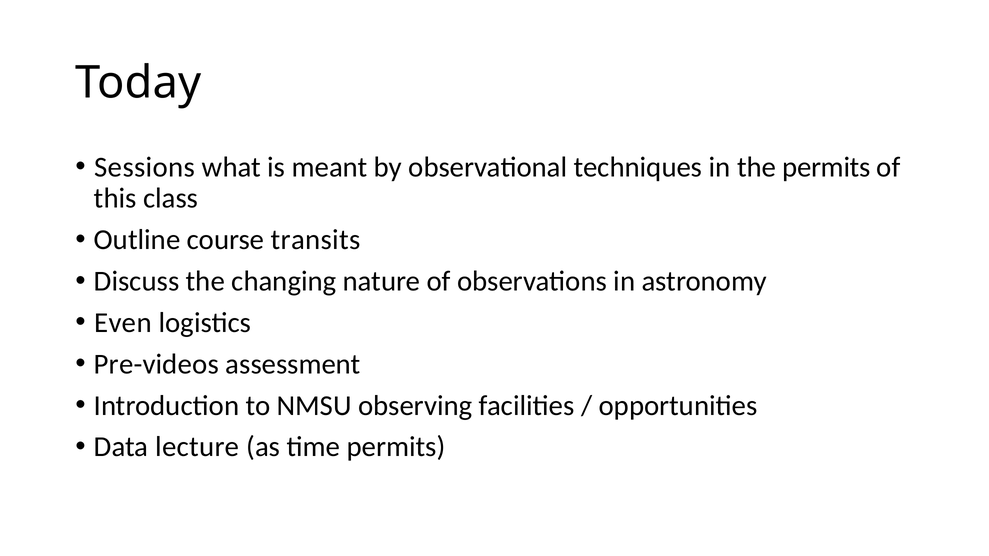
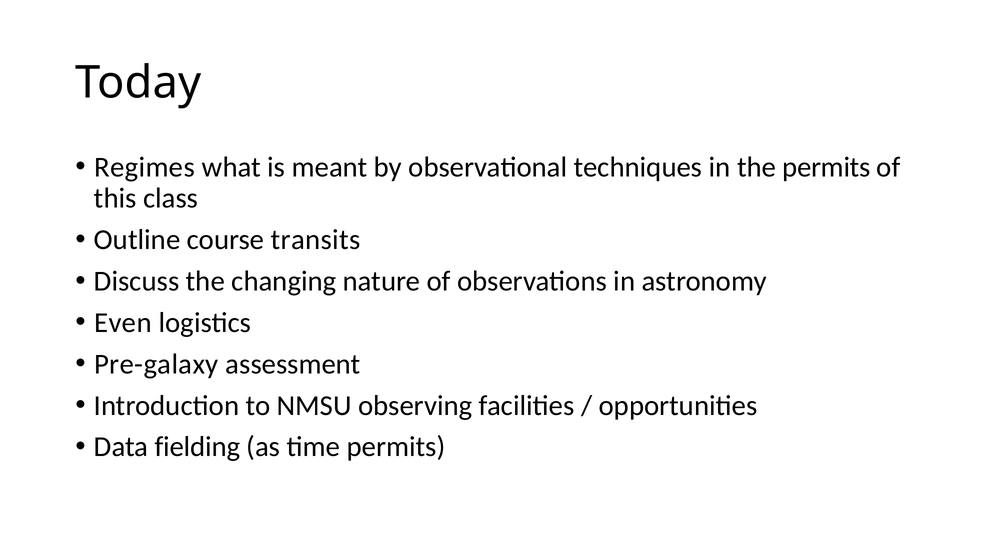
Sessions: Sessions -> Regimes (145, 167)
Pre-videos: Pre-videos -> Pre-galaxy (156, 364)
lecture: lecture -> fielding (197, 447)
